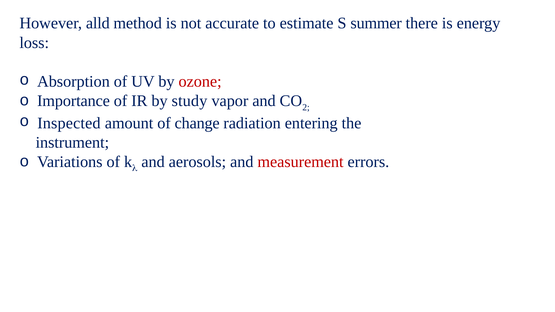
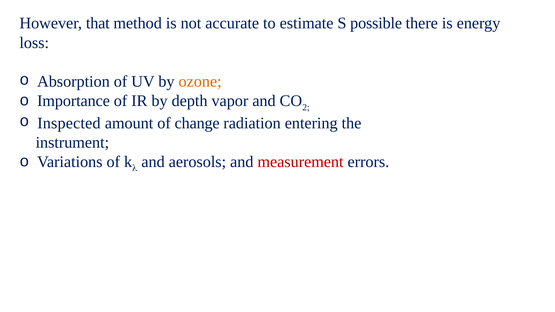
alld: alld -> that (98, 23)
summer: summer -> possible (376, 23)
ozone colour: red -> orange (200, 82)
study: study -> depth (190, 101)
